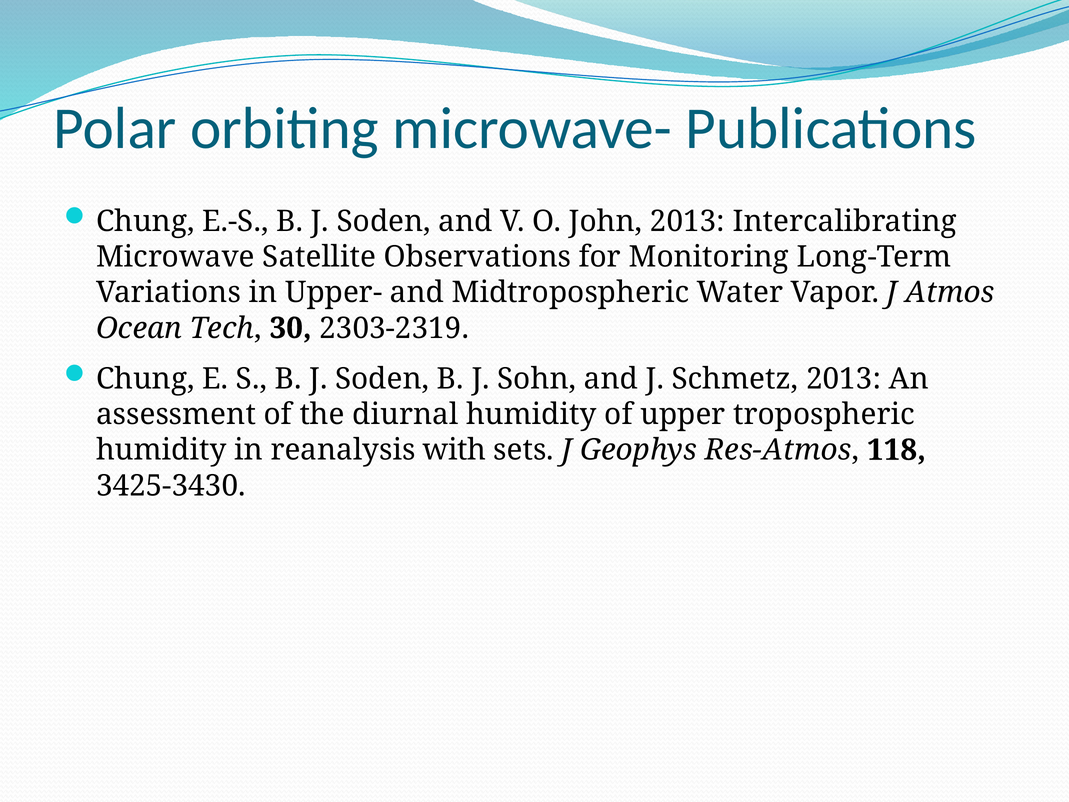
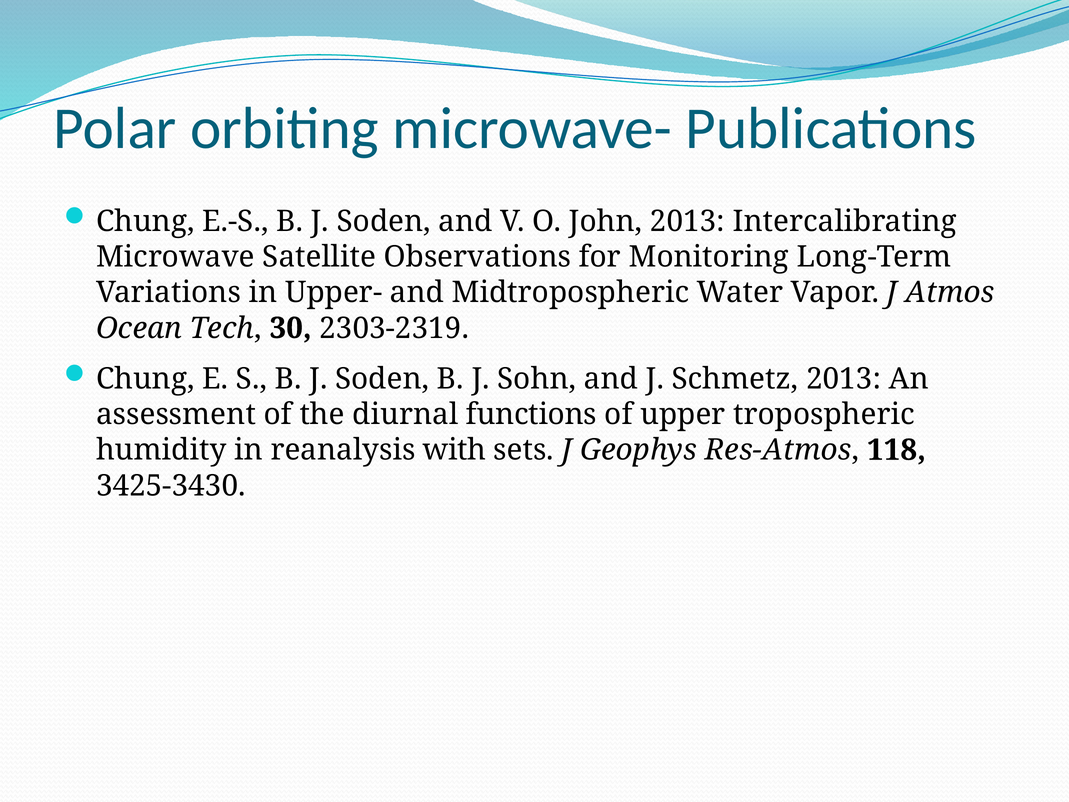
diurnal humidity: humidity -> functions (531, 414)
